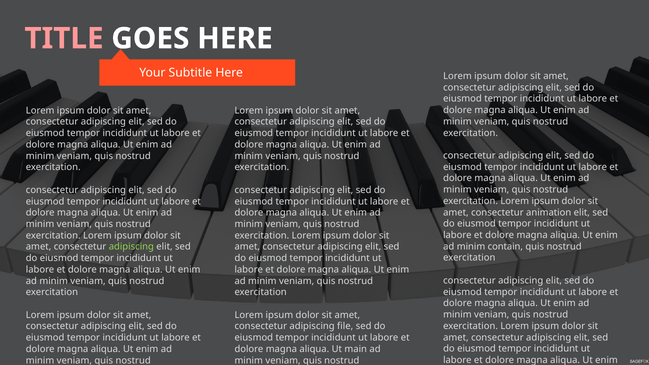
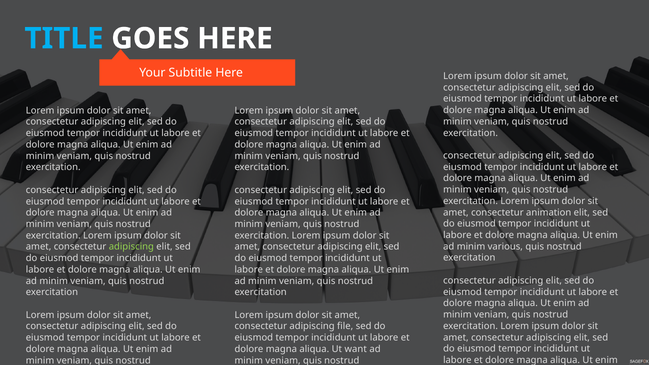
TITLE colour: pink -> light blue (64, 39)
contain: contain -> various (505, 247)
main: main -> want (356, 349)
